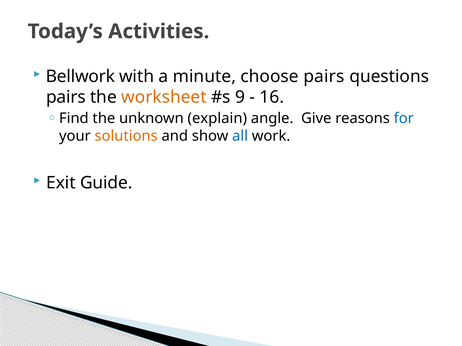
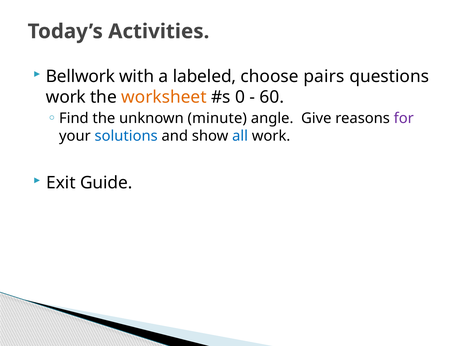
minute: minute -> labeled (205, 77)
pairs: pairs -> work (66, 97)
9: 9 -> 0 (240, 97)
16: 16 -> 60 (272, 97)
explain: explain -> minute (217, 119)
for colour: blue -> purple (404, 119)
solutions colour: orange -> blue (126, 136)
